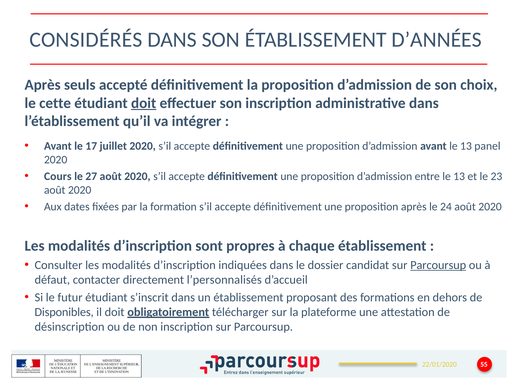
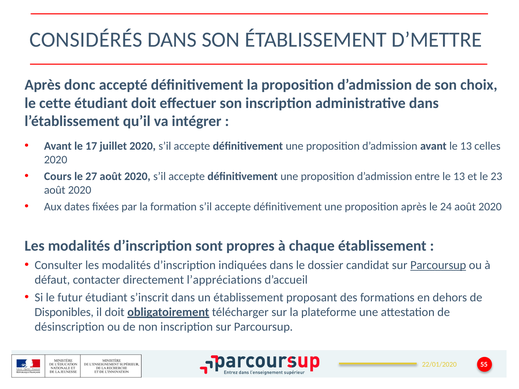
D’ANNÉES: D’ANNÉES -> D’METTRE (437, 40)
seuls: seuls -> donc (80, 85)
doit underline: present -> none (144, 103)
panel: panel -> celles (487, 146)
l’personnalisés: l’personnalisés -> l’appréciations (224, 280)
